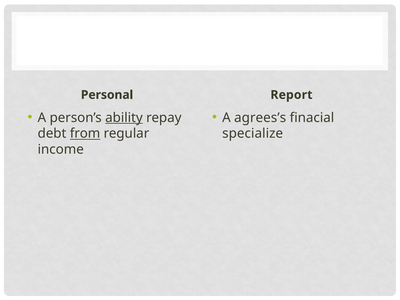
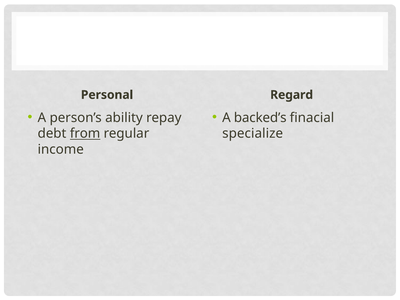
Report: Report -> Regard (292, 95)
ability underline: present -> none (124, 118)
agrees’s: agrees’s -> backed’s (260, 118)
